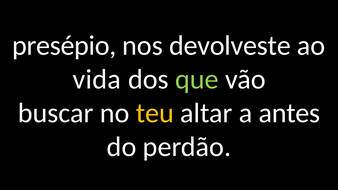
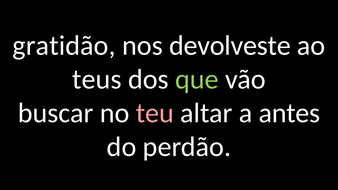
presépio: presépio -> gratidão (64, 46)
vida: vida -> teus (97, 79)
teu colour: yellow -> pink (155, 113)
